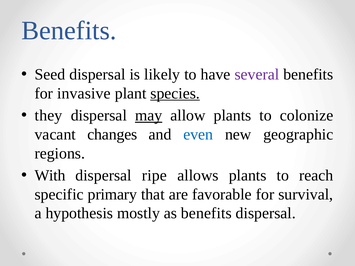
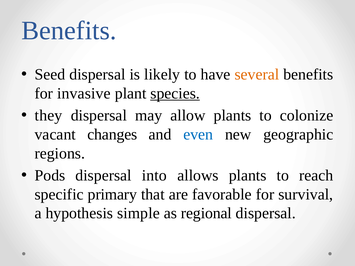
several colour: purple -> orange (257, 74)
may underline: present -> none (149, 116)
With: With -> Pods (50, 176)
ripe: ripe -> into (154, 176)
mostly: mostly -> simple (138, 213)
as benefits: benefits -> regional (206, 213)
